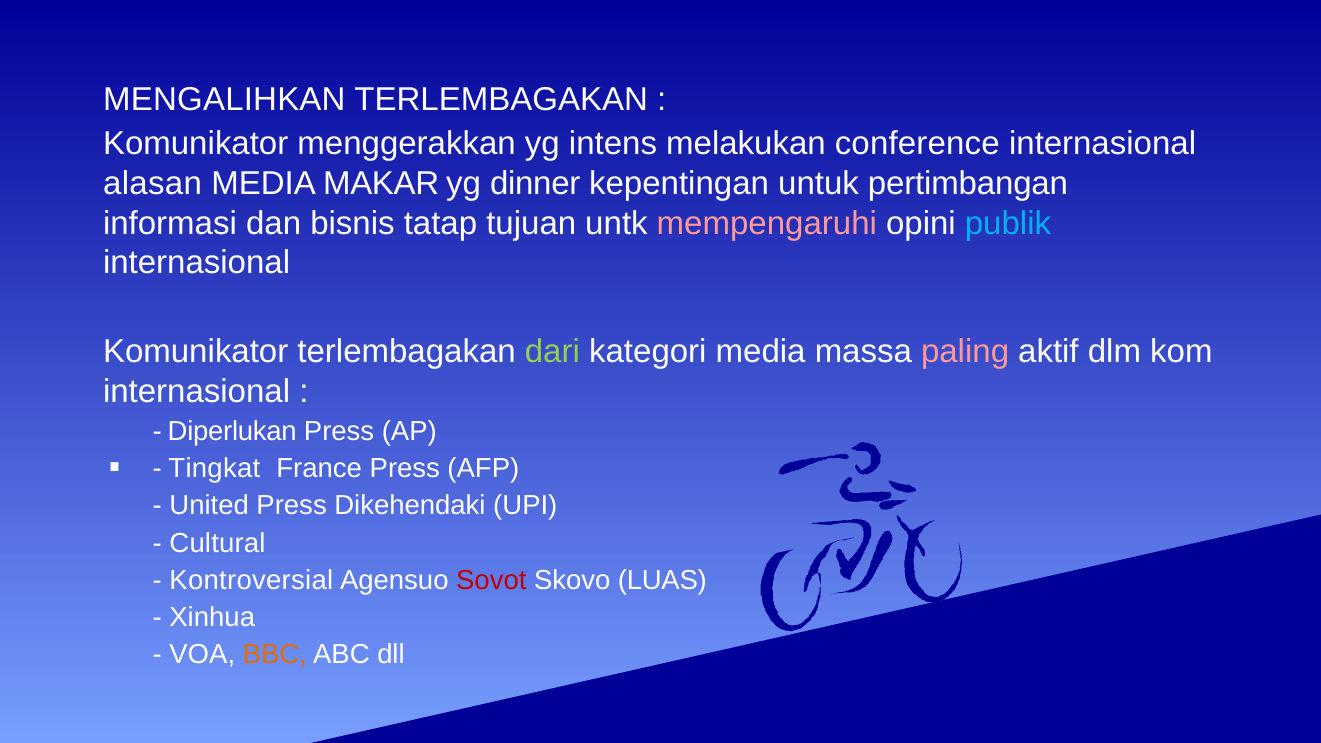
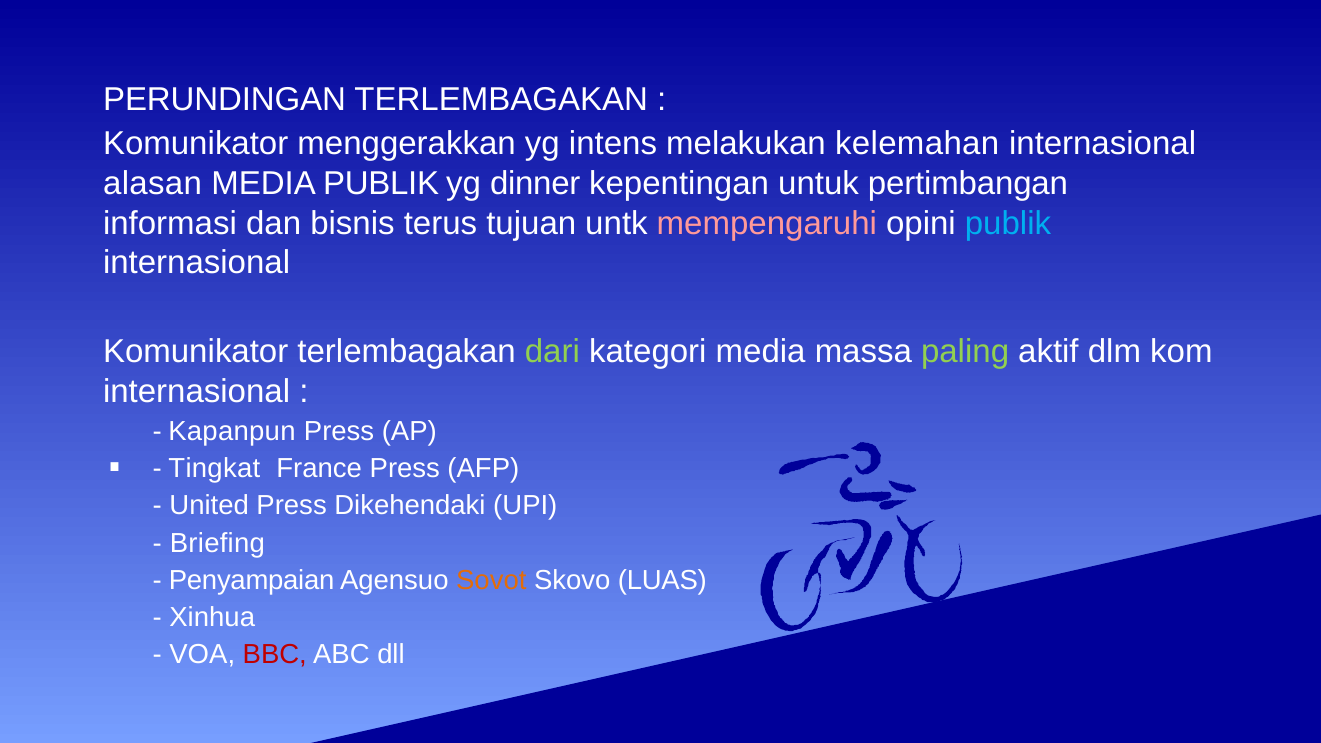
MENGALIHKAN: MENGALIHKAN -> PERUNDINGAN (225, 99)
conference: conference -> kelemahan (917, 144)
MEDIA MAKAR: MAKAR -> PUBLIK (381, 184)
tatap: tatap -> terus (441, 223)
paling colour: pink -> light green (965, 352)
Diperlukan: Diperlukan -> Kapanpun (232, 432)
Cultural: Cultural -> Briefing (217, 543)
Kontroversial: Kontroversial -> Penyampaian (252, 580)
Sovot colour: red -> orange (491, 580)
BBC colour: orange -> red (275, 654)
